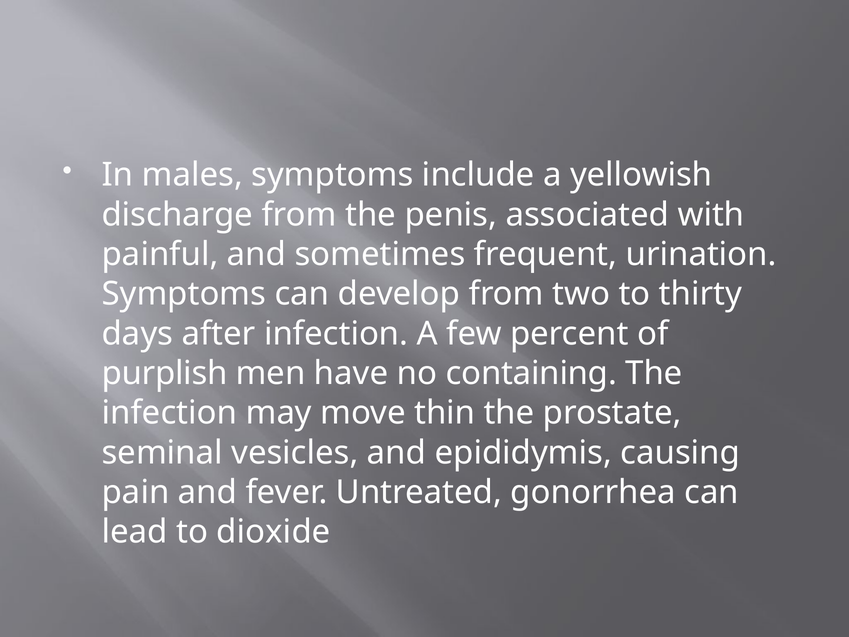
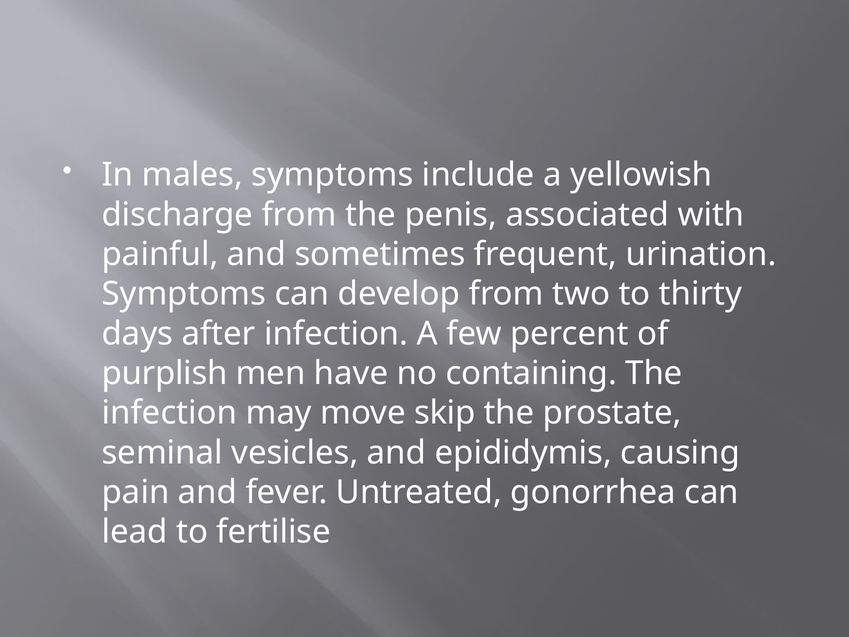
thin: thin -> skip (445, 413)
dioxide: dioxide -> fertilise (274, 532)
